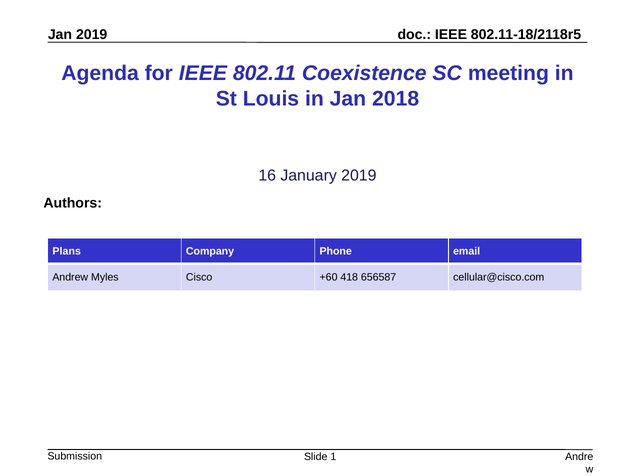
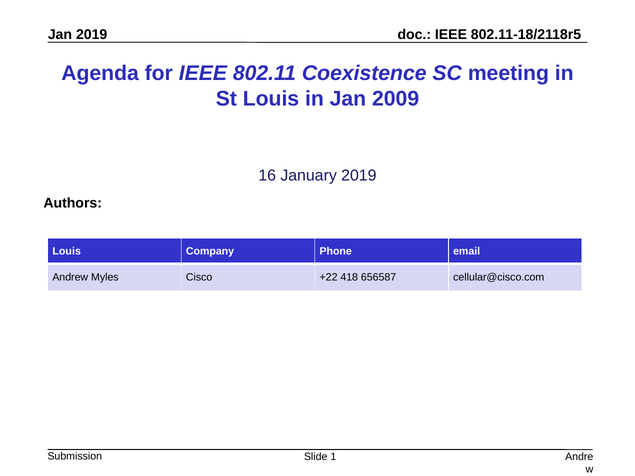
2018: 2018 -> 2009 (396, 99)
Plans: Plans -> Louis (67, 251)
+60: +60 -> +22 (329, 278)
